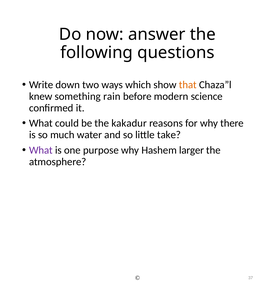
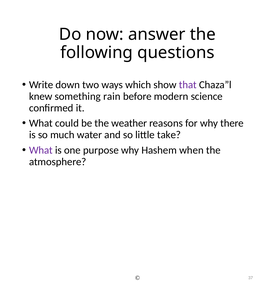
that colour: orange -> purple (188, 85)
kakadur: kakadur -> weather (129, 123)
larger: larger -> when (191, 150)
